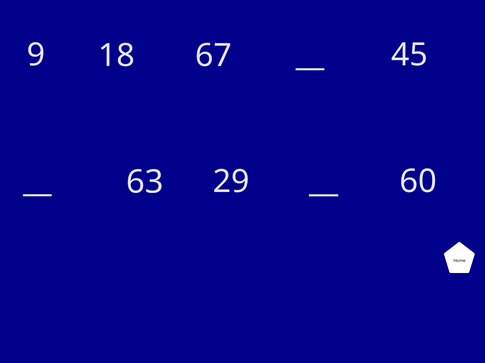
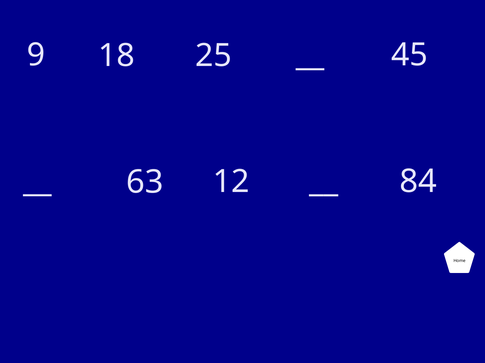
67: 67 -> 25 (214, 56)
29: 29 -> 12 (231, 182)
60: 60 -> 84 (418, 182)
